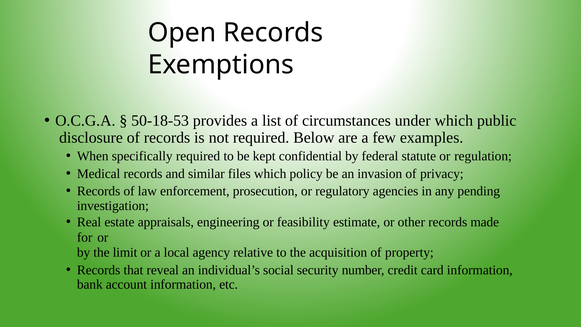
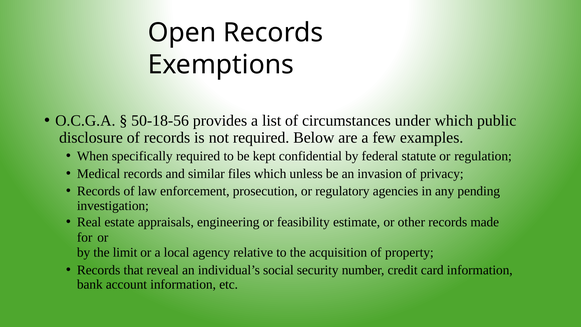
50-18-53: 50-18-53 -> 50-18-56 (160, 121)
policy: policy -> unless (306, 174)
